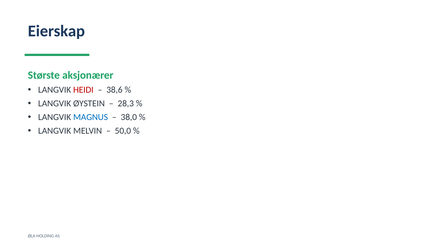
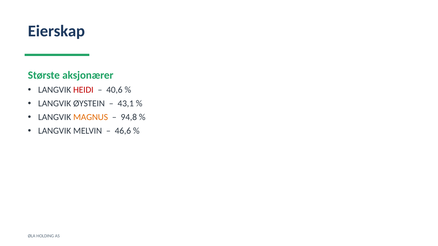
38,6: 38,6 -> 40,6 (114, 90)
28,3: 28,3 -> 43,1 (126, 104)
MAGNUS colour: blue -> orange (91, 117)
38,0: 38,0 -> 94,8 (129, 117)
50,0: 50,0 -> 46,6 (123, 131)
